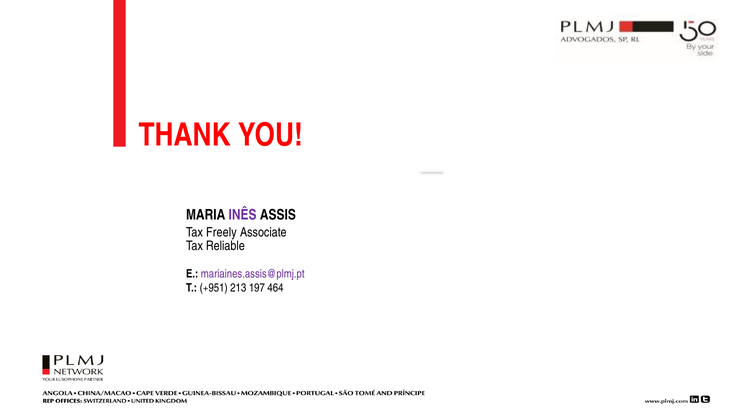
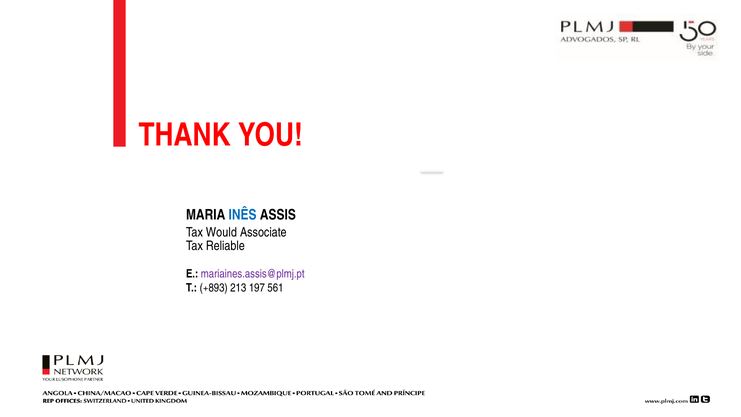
INÊS colour: purple -> blue (243, 215)
Freely: Freely -> Would (221, 232)
+951: +951 -> +893 (214, 288)
464: 464 -> 561 (275, 288)
